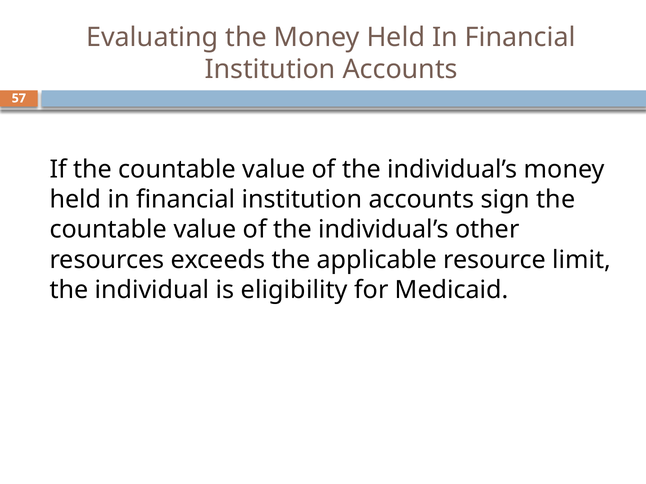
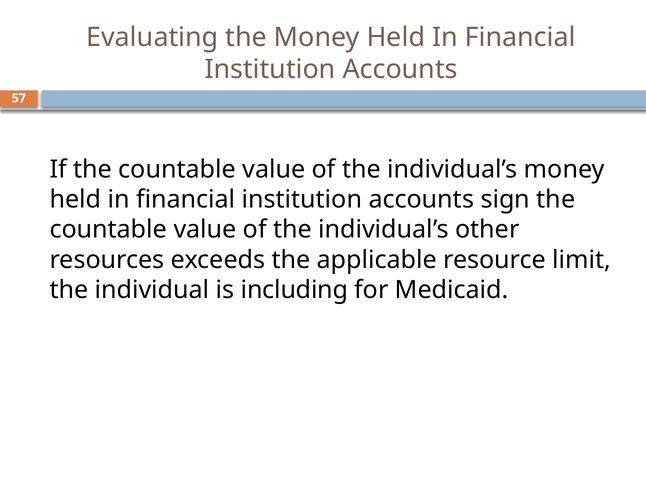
eligibility: eligibility -> including (294, 290)
